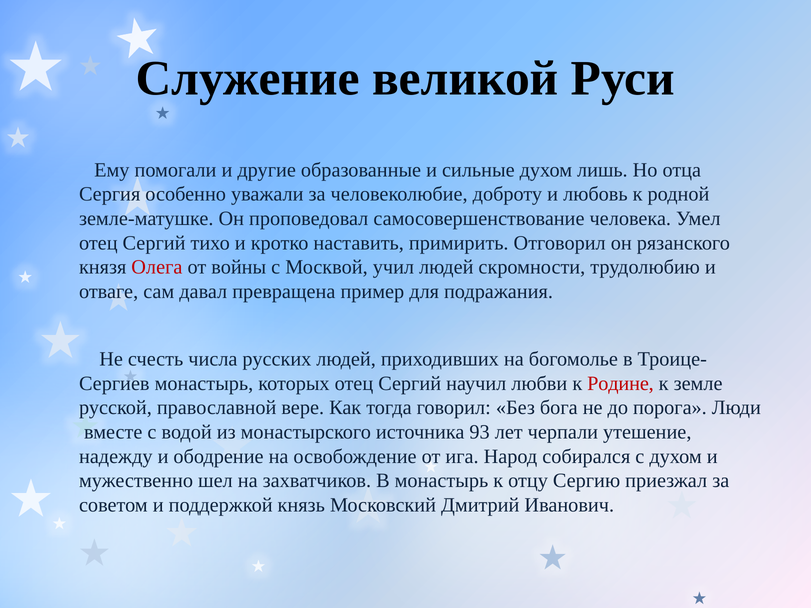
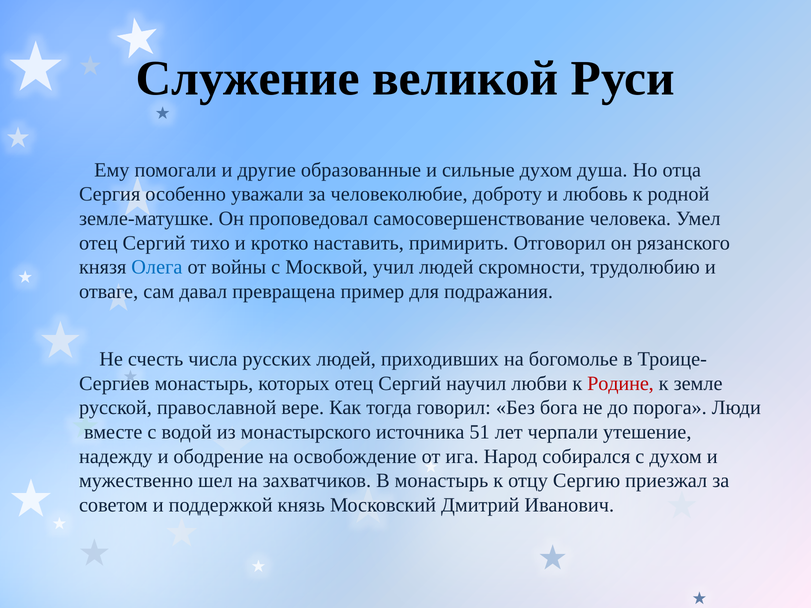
лишь: лишь -> душа (602, 170)
Олега colour: red -> blue (157, 267)
93: 93 -> 51 (480, 432)
